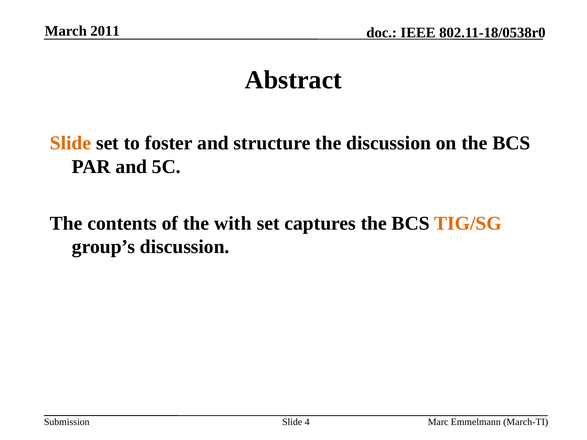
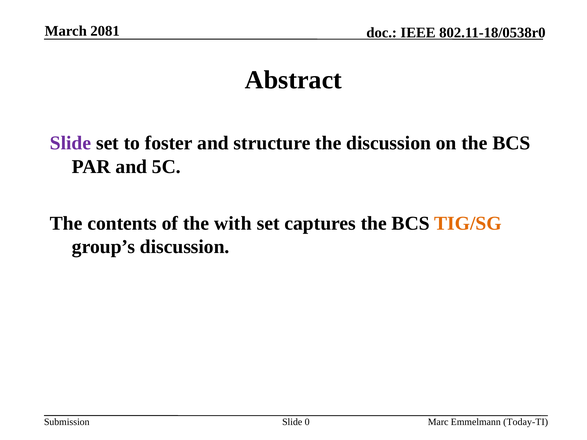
2011: 2011 -> 2081 (105, 31)
Slide colour: orange -> purple (71, 143)
4: 4 -> 0 (307, 422)
March-TI: March-TI -> Today-TI (526, 422)
